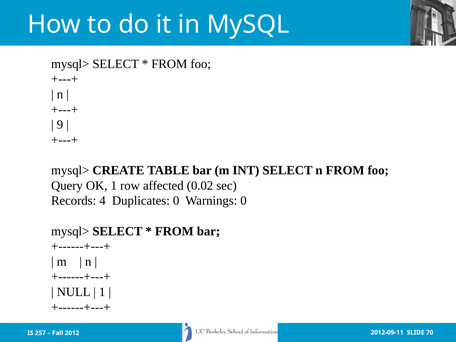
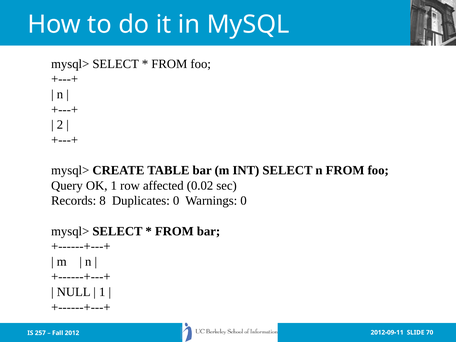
9: 9 -> 2 (60, 125)
4: 4 -> 8 (103, 201)
